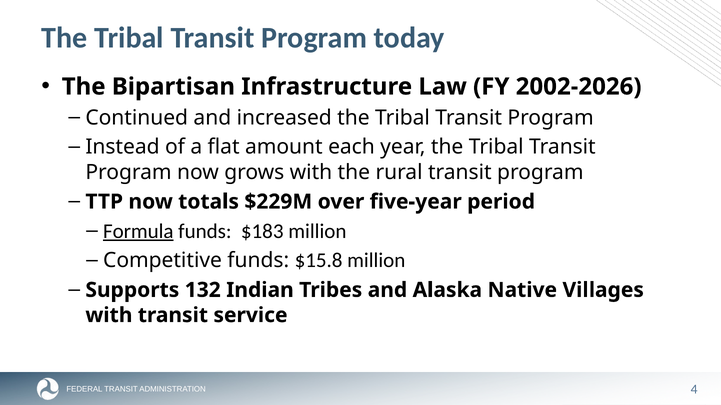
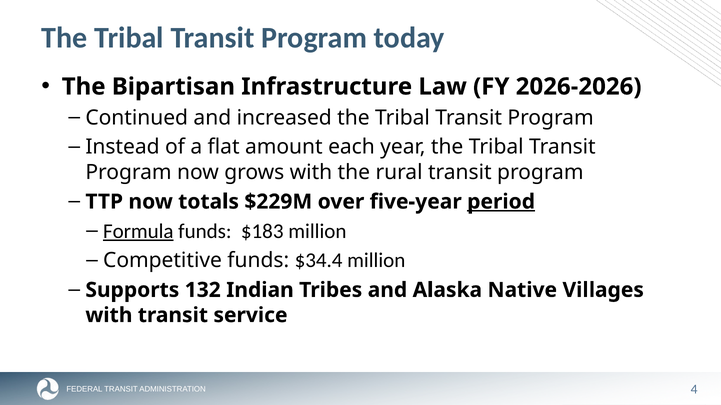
2002-2026: 2002-2026 -> 2026-2026 (579, 87)
period underline: none -> present (501, 202)
$15.8: $15.8 -> $34.4 (319, 261)
